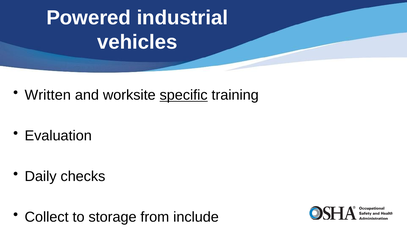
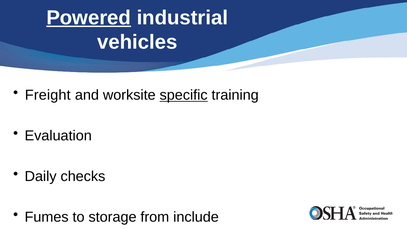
Powered underline: none -> present (89, 18)
Written: Written -> Freight (48, 95)
Collect: Collect -> Fumes (47, 217)
